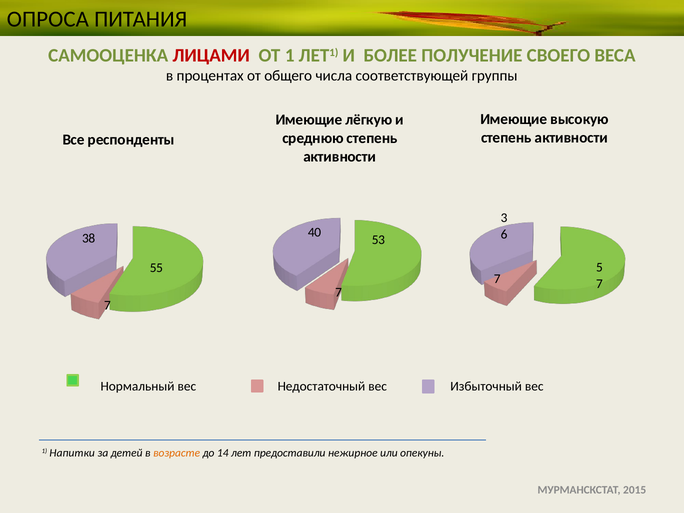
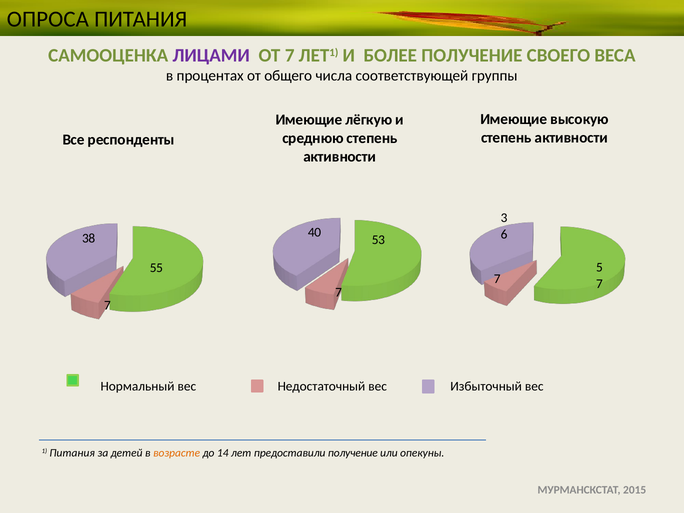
ЛИЦАМИ colour: red -> purple (211, 56)
ОТ 1: 1 -> 7 (290, 56)
1 Напитки: Напитки -> Питания (72, 453)
предоставили нежирное: нежирное -> получение (353, 453)
